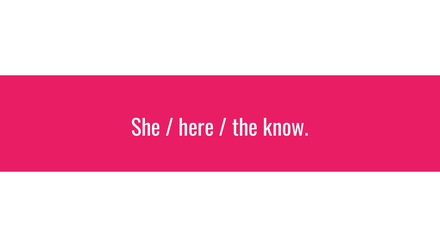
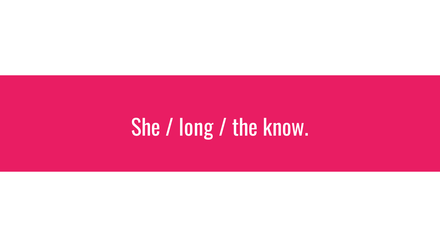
here: here -> long (196, 129)
